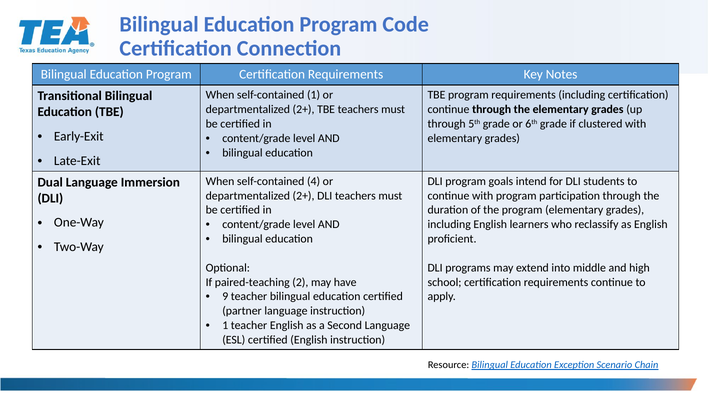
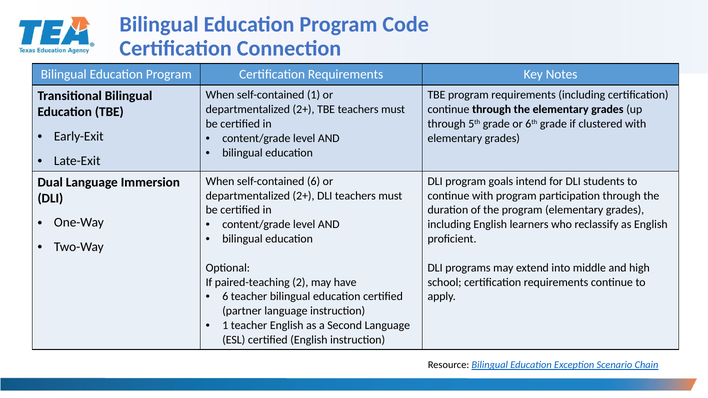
self-contained 4: 4 -> 6 (314, 181)
9: 9 -> 6 (225, 297)
